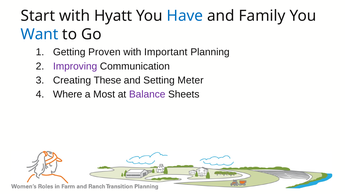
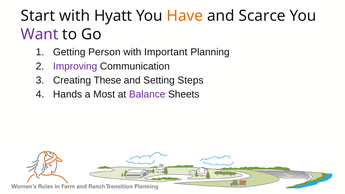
Have colour: blue -> orange (185, 16)
Family: Family -> Scarce (262, 16)
Want colour: blue -> purple (40, 34)
Proven: Proven -> Person (104, 52)
Meter: Meter -> Steps (191, 80)
Where: Where -> Hands (68, 94)
